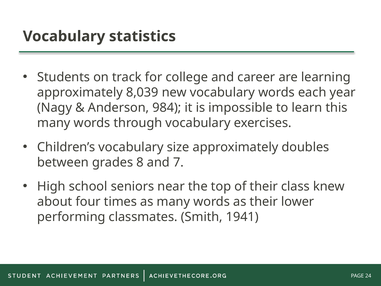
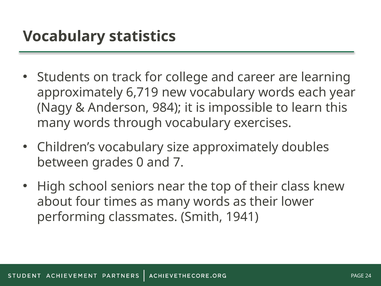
8,039: 8,039 -> 6,719 (142, 92)
8: 8 -> 0 (140, 162)
